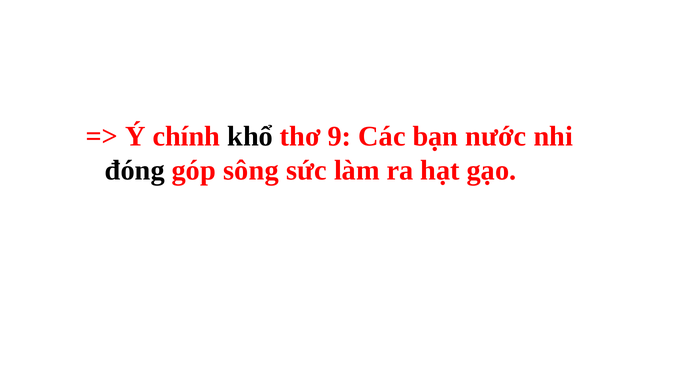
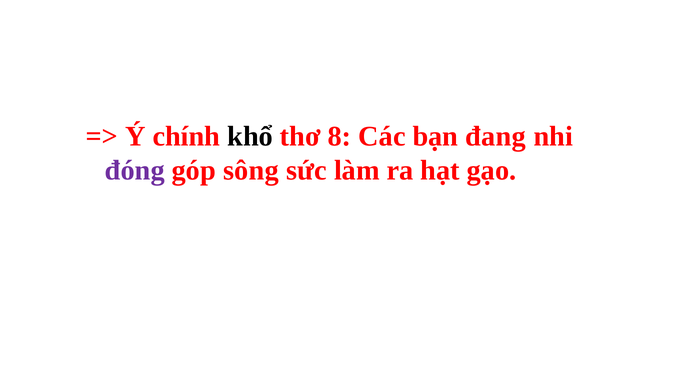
9: 9 -> 8 (340, 136)
nước: nước -> đang (496, 136)
đóng colour: black -> purple (135, 170)
